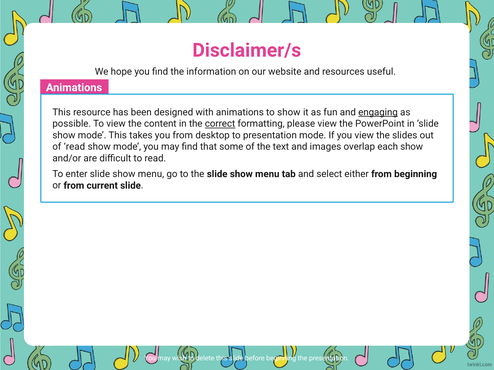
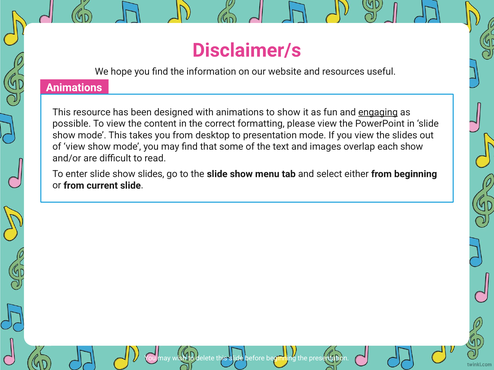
correct underline: present -> none (220, 124)
of read: read -> view (74, 147)
enter slide show menu: menu -> slides (151, 174)
